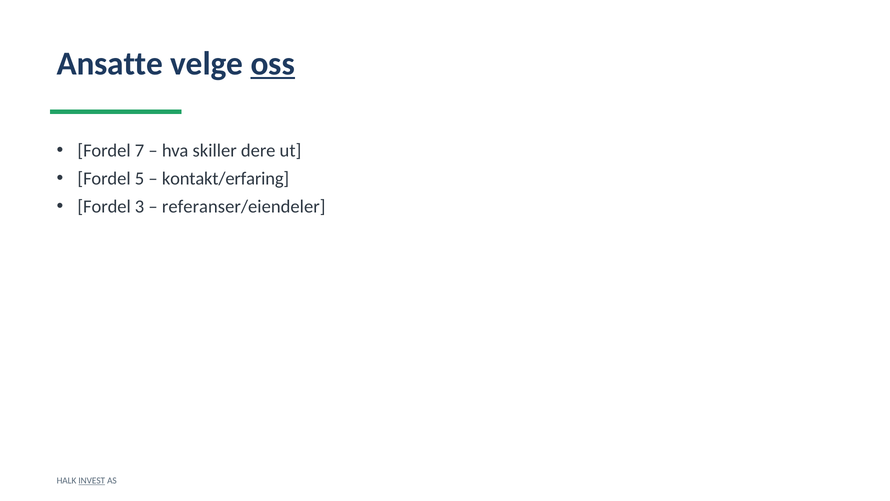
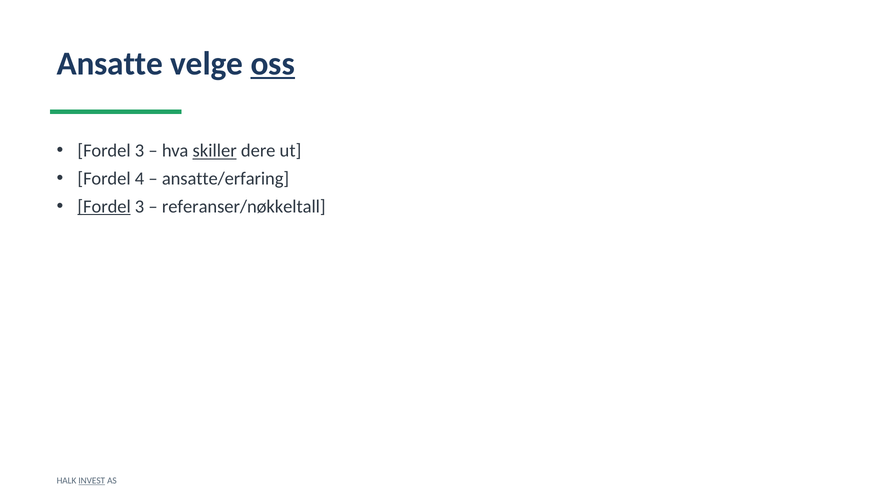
7: 7 -> 3 (140, 151)
skiller underline: none -> present (215, 151)
5: 5 -> 4 (140, 179)
kontakt/erfaring: kontakt/erfaring -> ansatte/erfaring (225, 179)
Fordel underline: none -> present (104, 206)
referanser/eiendeler: referanser/eiendeler -> referanser/nøkkeltall (244, 206)
